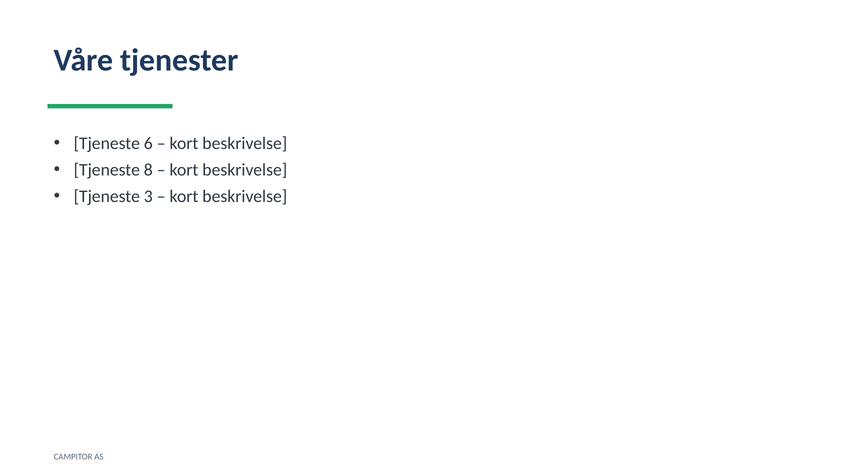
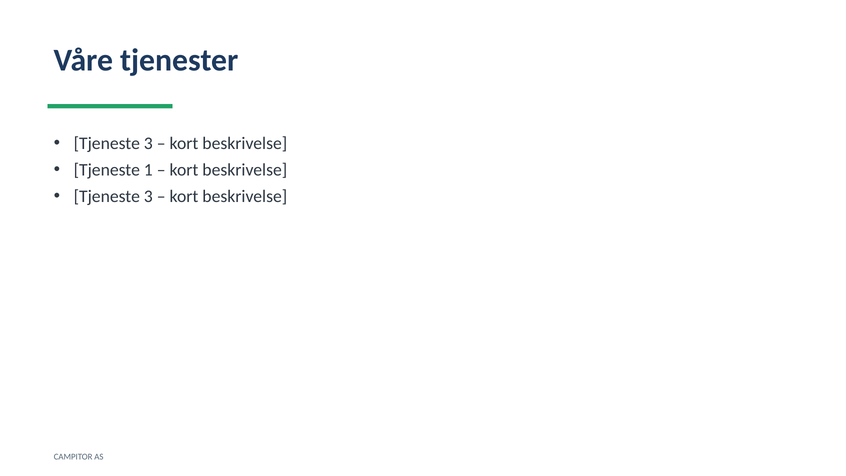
6: 6 -> 3 (148, 143)
8: 8 -> 1 (148, 170)
